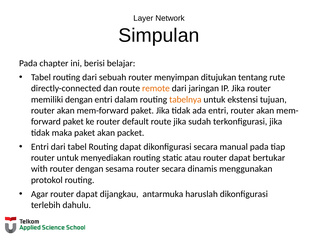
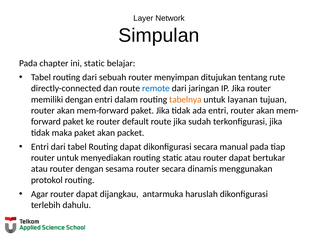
ini berisi: berisi -> static (94, 63)
remote colour: orange -> blue (156, 89)
ekstensi: ekstensi -> layanan (243, 100)
with: with -> atau (39, 169)
